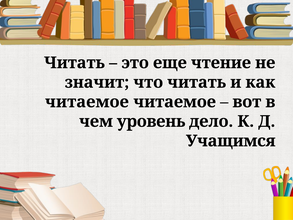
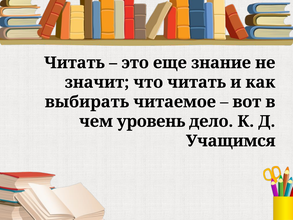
чтение: чтение -> знание (221, 63)
читаемое: читаемое -> выбирать (87, 102)
